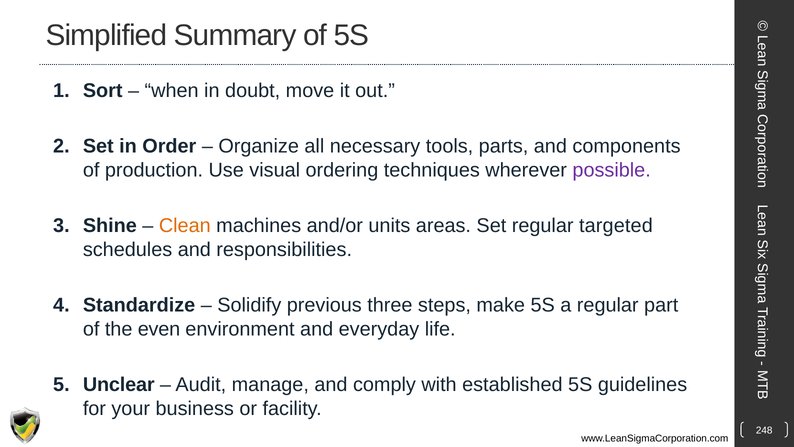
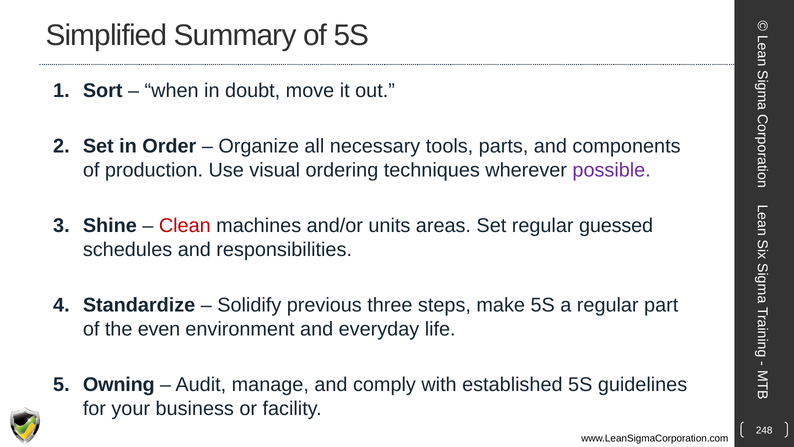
Clean colour: orange -> red (185, 226)
targeted: targeted -> guessed (616, 226)
Unclear: Unclear -> Owning (119, 384)
